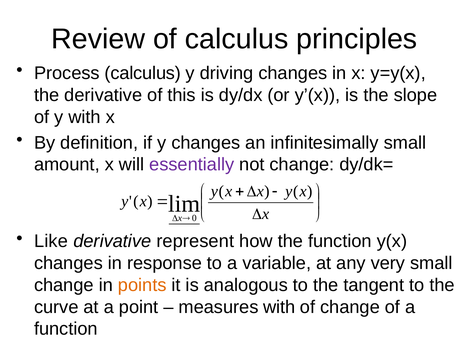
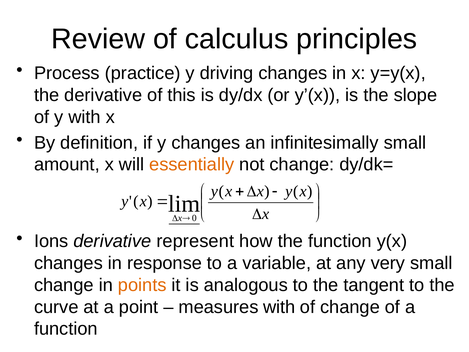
Process calculus: calculus -> practice (143, 73)
essentially colour: purple -> orange (192, 164)
Like: Like -> Ions (51, 241)
